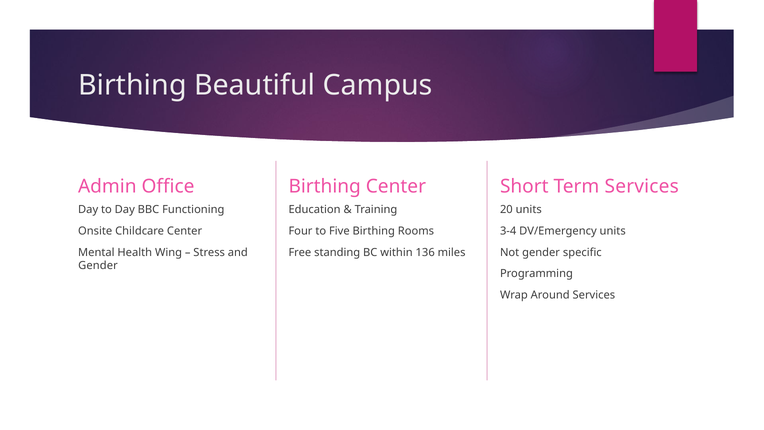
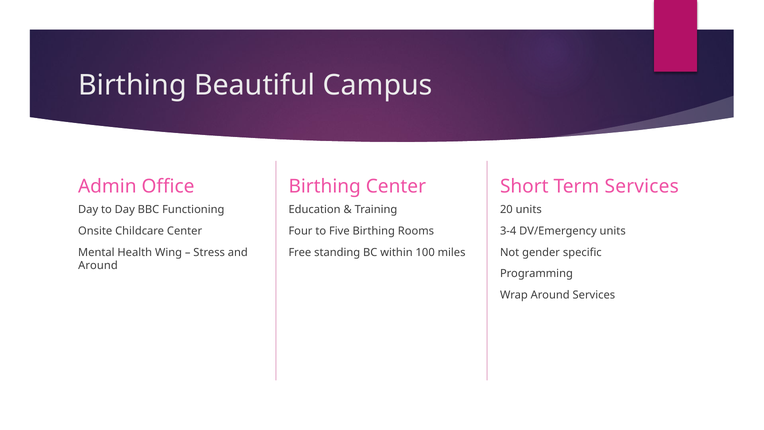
136: 136 -> 100 (425, 252)
Gender: Gender -> Around (98, 266)
